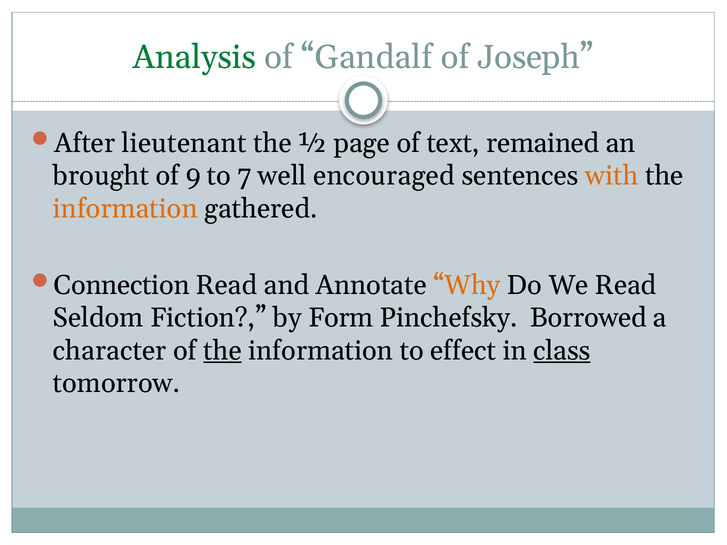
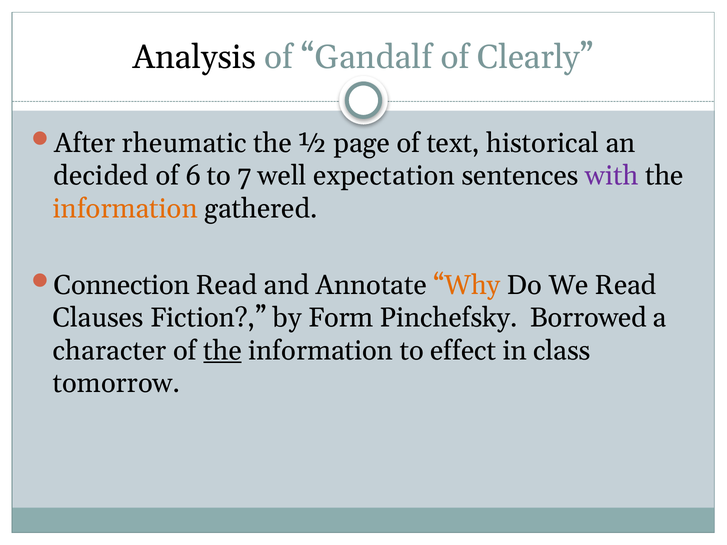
Analysis colour: green -> black (194, 57)
Joseph: Joseph -> Clearly (535, 57)
lieutenant: lieutenant -> rheumatic (184, 143)
remained: remained -> historical (543, 143)
brought: brought -> decided (101, 176)
9: 9 -> 6 (193, 176)
encouraged: encouraged -> expectation (384, 176)
with colour: orange -> purple (612, 176)
Seldom: Seldom -> Clauses (98, 318)
class underline: present -> none (562, 351)
